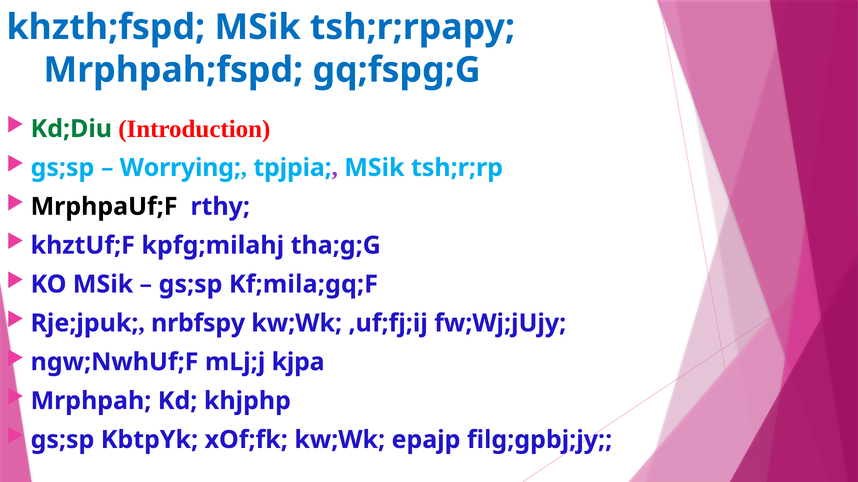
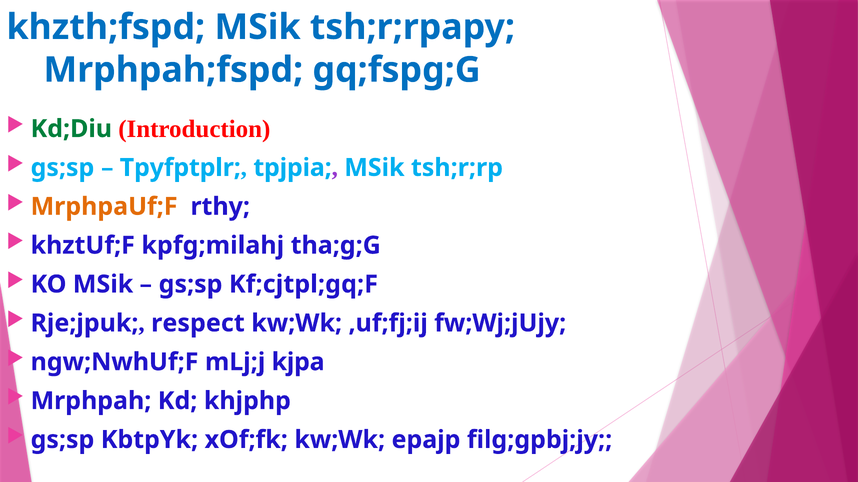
Worrying: Worrying -> Tpyfptplr (180, 168)
MrphpaUf;F colour: black -> orange (104, 207)
Kf;mila;gq;F: Kf;mila;gq;F -> Kf;cjtpl;gq;F (303, 285)
nrbfspy: nrbfspy -> respect (198, 324)
